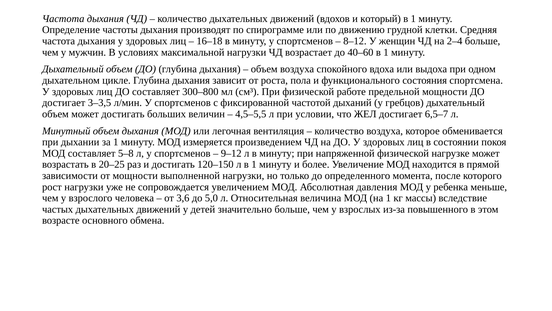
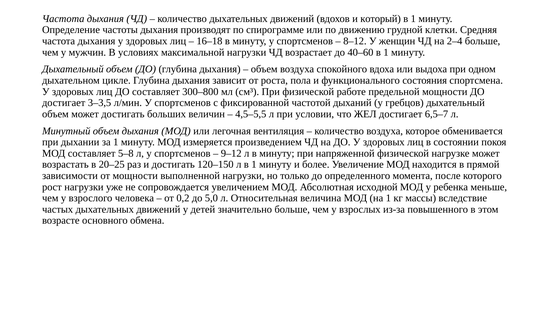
давления: давления -> исходной (377, 187)
3,6: 3,6 -> 0,2 (183, 198)
